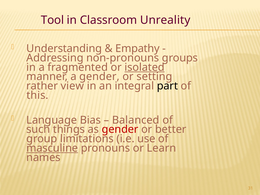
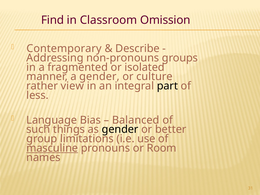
Tool: Tool -> Find (53, 20)
Unreality: Unreality -> Omission (165, 20)
Understanding: Understanding -> Contemporary (64, 49)
Empathy: Empathy -> Describe (137, 49)
isolated underline: present -> none (145, 67)
setting: setting -> culture (154, 77)
this: this -> less (38, 95)
gender colour: red -> black (120, 129)
Learn: Learn -> Room (162, 148)
